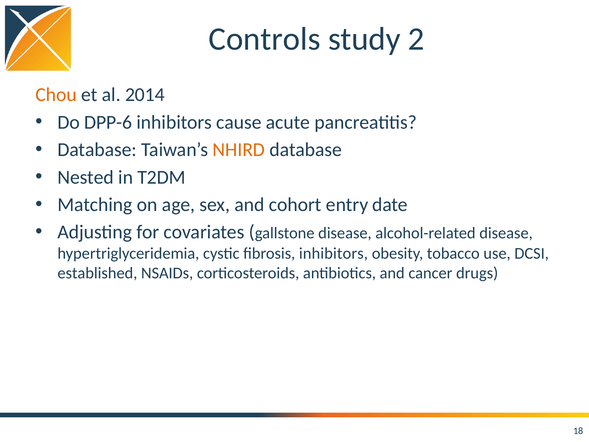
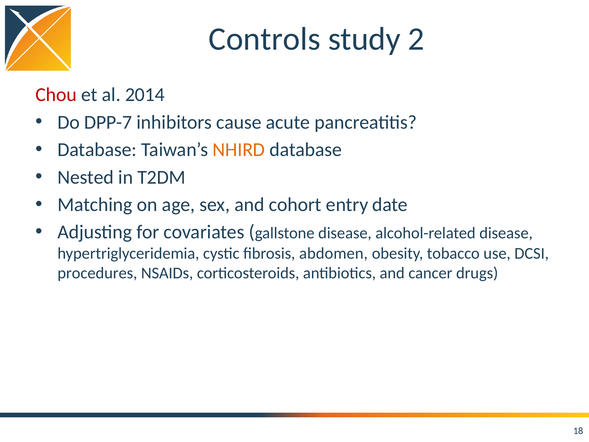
Chou colour: orange -> red (56, 95)
DPP-6: DPP-6 -> DPP-7 (108, 122)
fibrosis inhibitors: inhibitors -> abdomen (333, 253)
established: established -> procedures (97, 273)
